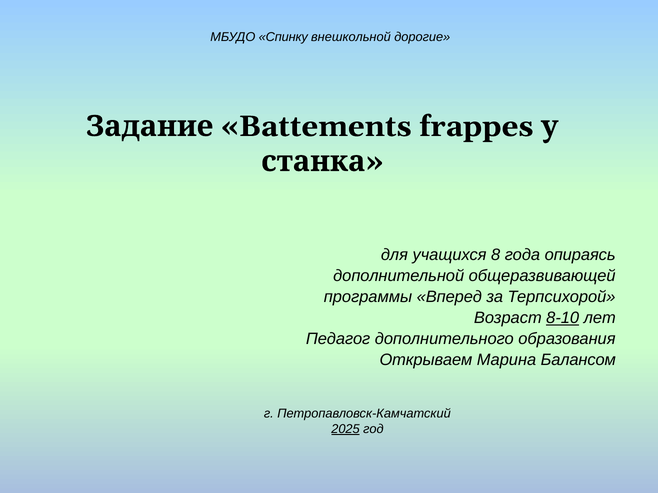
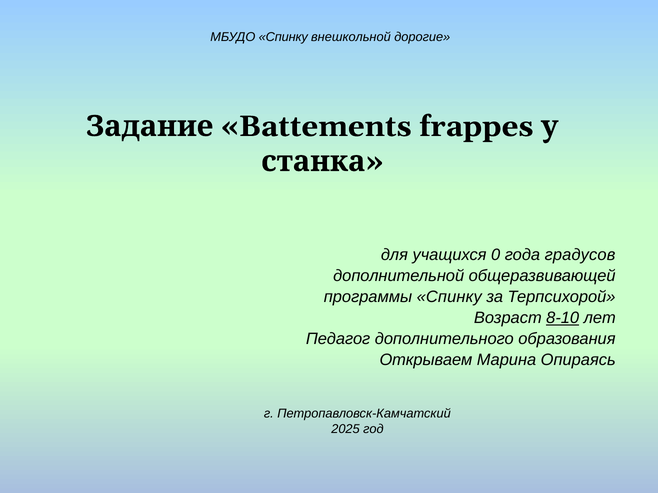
8: 8 -> 0 (496, 255)
опираясь: опираясь -> градусов (580, 255)
программы Вперед: Вперед -> Спинку (449, 297)
Балансом: Балансом -> Опираясь (578, 360)
2025 underline: present -> none (345, 429)
